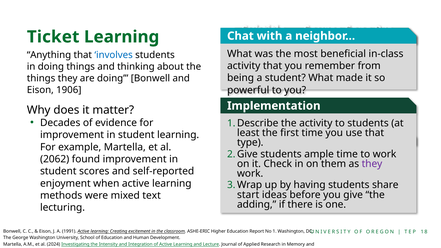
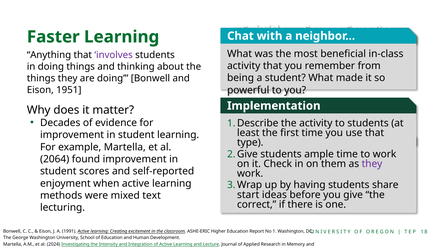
Ticket: Ticket -> Faster (53, 37)
involves colour: blue -> purple (114, 55)
1906: 1906 -> 1951 (69, 90)
2062: 2062 -> 2064 (55, 159)
adding: adding -> correct (257, 204)
